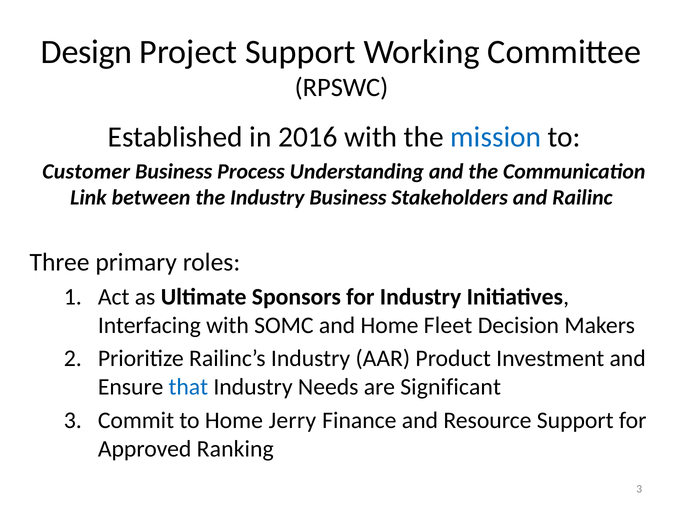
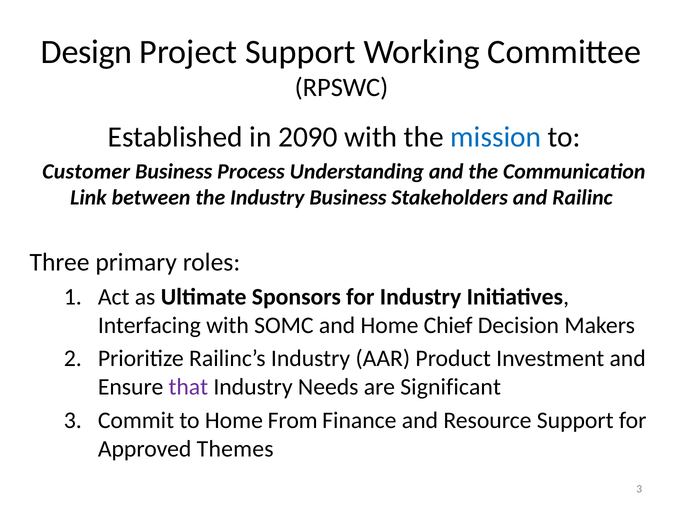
2016: 2016 -> 2090 (308, 137)
Fleet: Fleet -> Chief (448, 325)
that colour: blue -> purple (188, 387)
Jerry: Jerry -> From (293, 421)
Ranking: Ranking -> Themes (235, 449)
